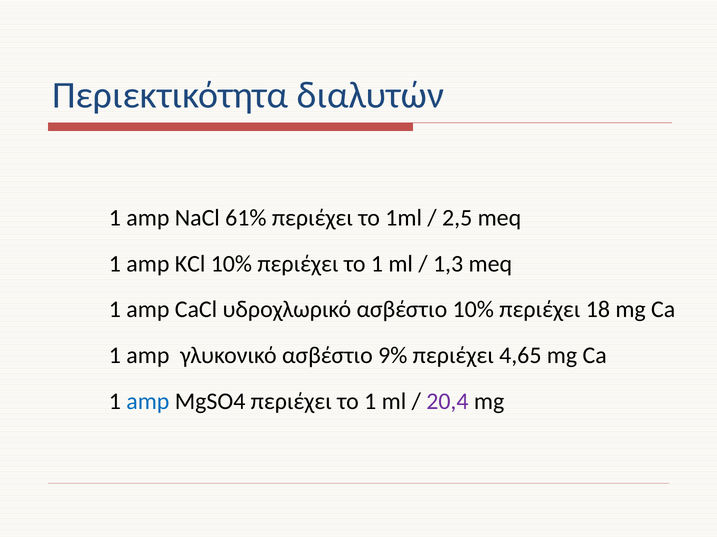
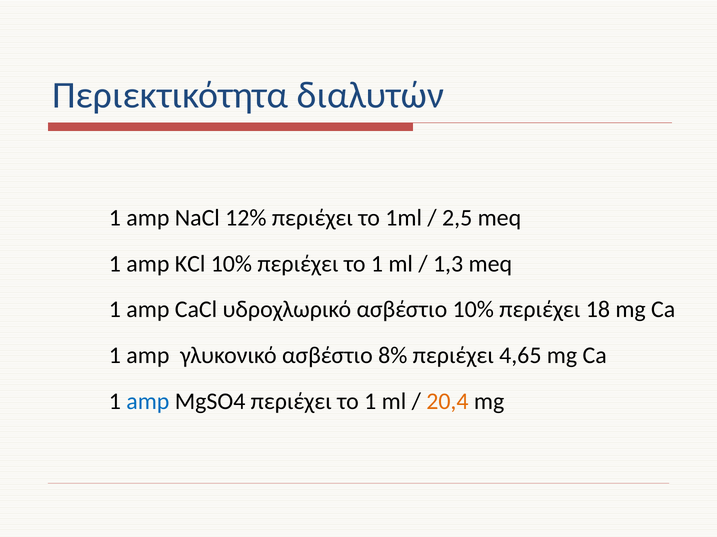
61%: 61% -> 12% (246, 218)
9%: 9% -> 8% (393, 356)
20,4 colour: purple -> orange (447, 402)
